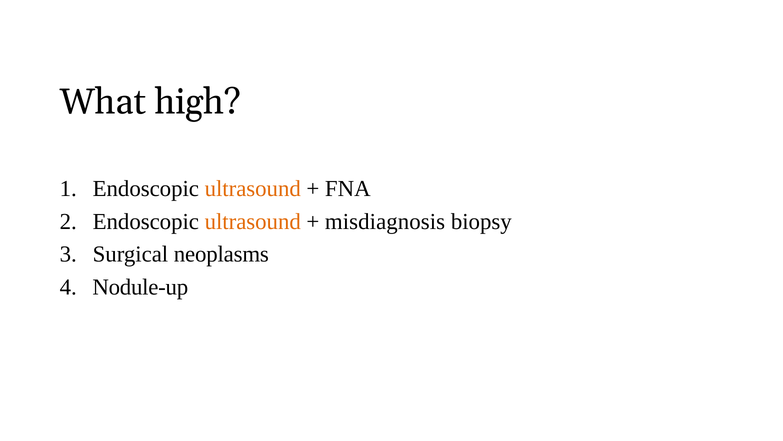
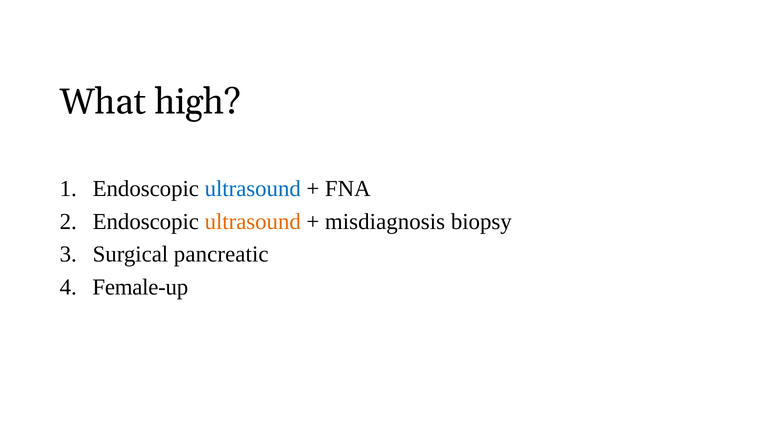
ultrasound colour: orange -> blue (253, 188)
neoplasms: neoplasms -> pancreatic (221, 254)
Nodule-up: Nodule-up -> Female-up (140, 287)
